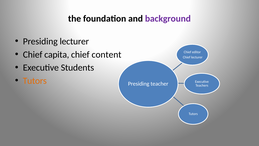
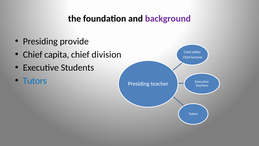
Presiding lecturer: lecturer -> provide (74, 41)
content: content -> division (106, 54)
Tutors colour: orange -> blue (35, 81)
